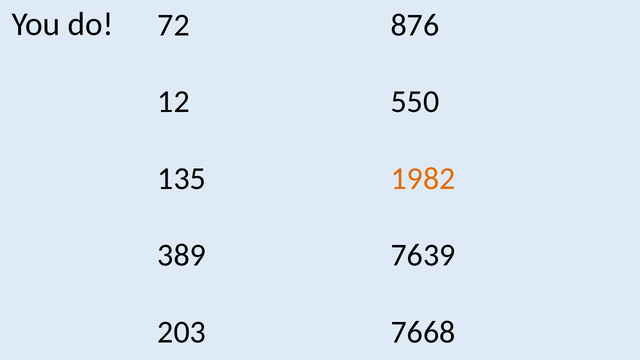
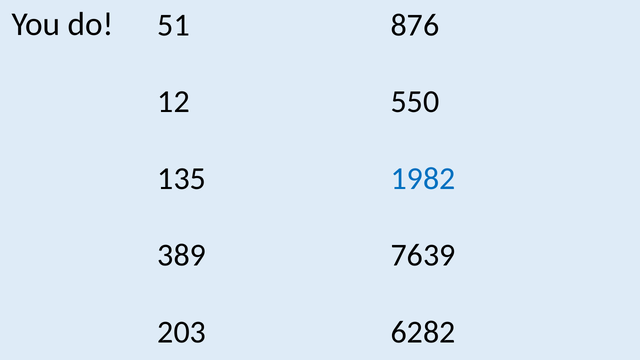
72: 72 -> 51 (174, 25)
1982 colour: orange -> blue (423, 179)
7668: 7668 -> 6282 (423, 332)
